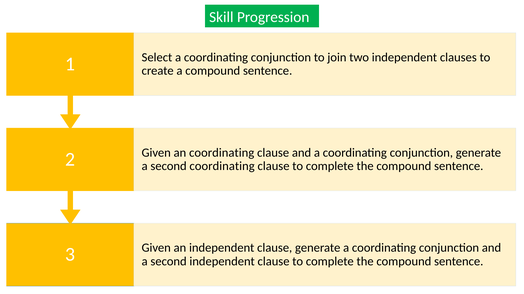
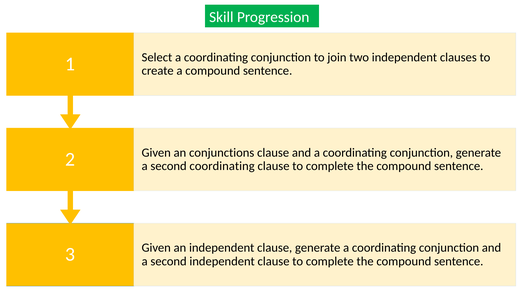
an coordinating: coordinating -> conjunctions (222, 153)
